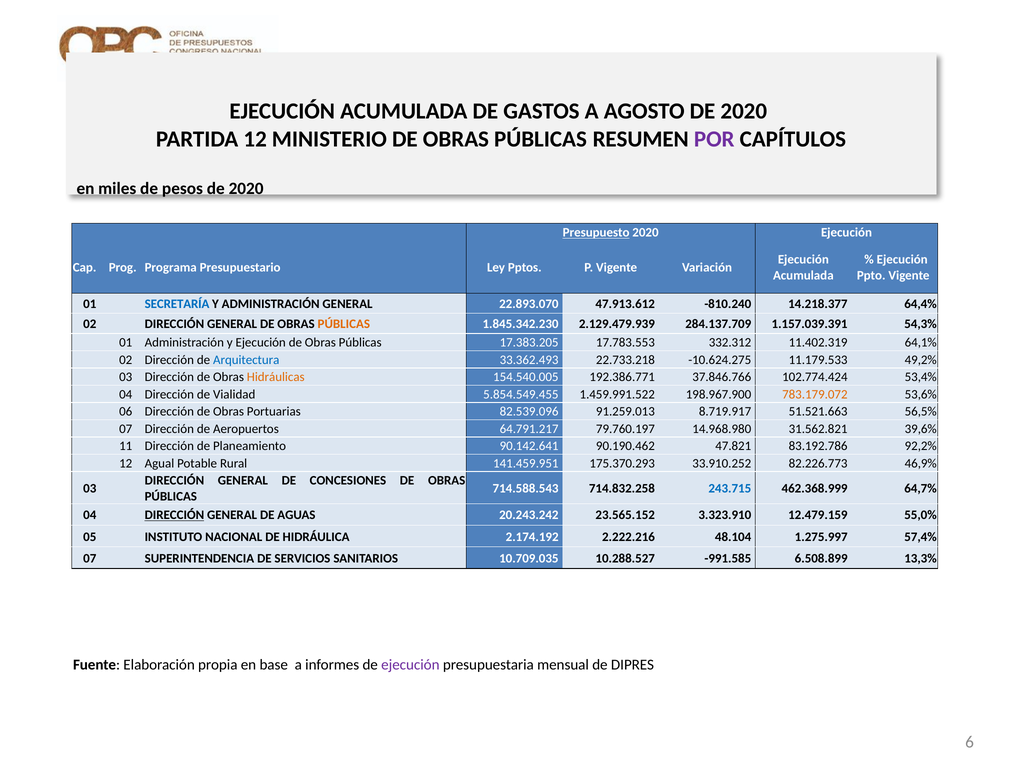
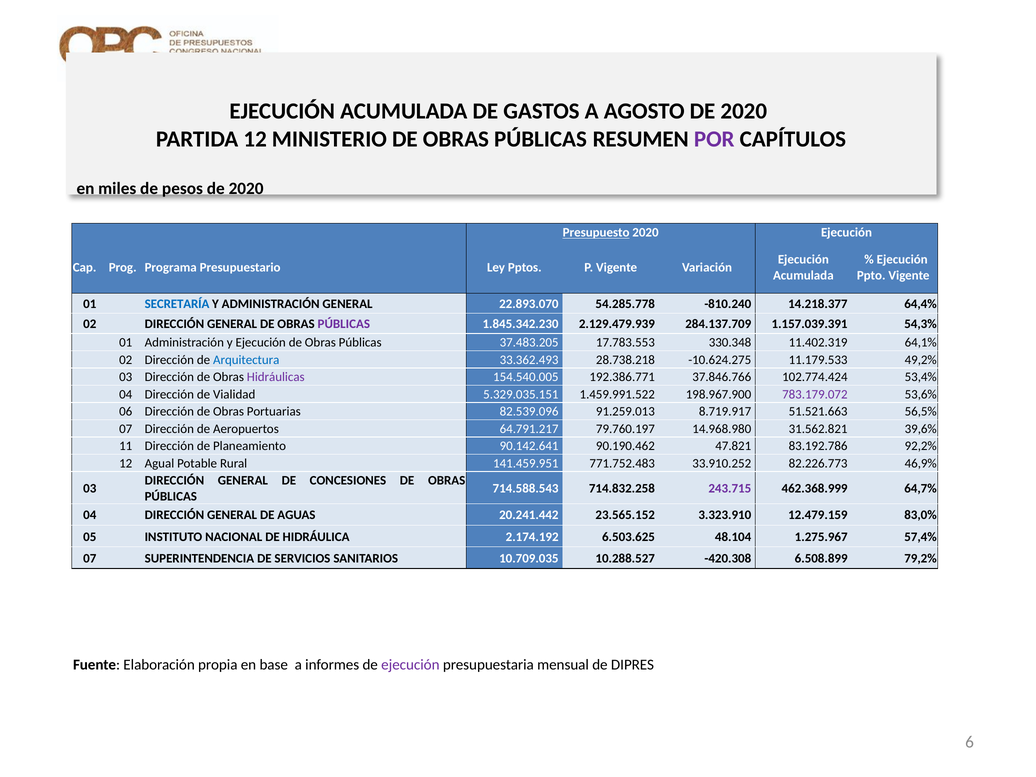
47.913.612: 47.913.612 -> 54.285.778 (625, 304)
PÚBLICAS colour: orange -> purple (344, 324)
17.383.205: 17.383.205 -> 37.483.205 (529, 343)
332.312: 332.312 -> 330.348 (730, 343)
22.733.218: 22.733.218 -> 28.738.218 (625, 360)
Hidráulicas colour: orange -> purple (276, 377)
5.854.549.455: 5.854.549.455 -> 5.329.035.151 (521, 394)
783.179.072 colour: orange -> purple (815, 394)
175.370.293: 175.370.293 -> 771.752.483 (622, 463)
243.715 colour: blue -> purple (730, 488)
DIRECCIÓN underline: present -> none (174, 515)
20.243.242: 20.243.242 -> 20.241.442 (529, 515)
55,0%: 55,0% -> 83,0% (921, 515)
2.222.216: 2.222.216 -> 6.503.625 (628, 537)
1.275.997: 1.275.997 -> 1.275.967 (821, 537)
-991.585: -991.585 -> -420.308 (728, 558)
13,3%: 13,3% -> 79,2% (921, 558)
